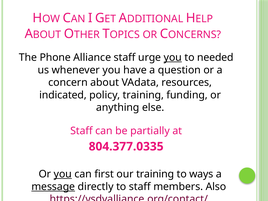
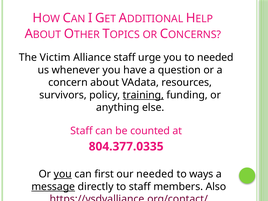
Phone: Phone -> Victim (55, 57)
you underline: present -> none (173, 57)
indicated: indicated -> survivors (63, 95)
training underline: none -> present (143, 95)
partially: partially -> counted (150, 131)
our training: training -> needed (155, 174)
